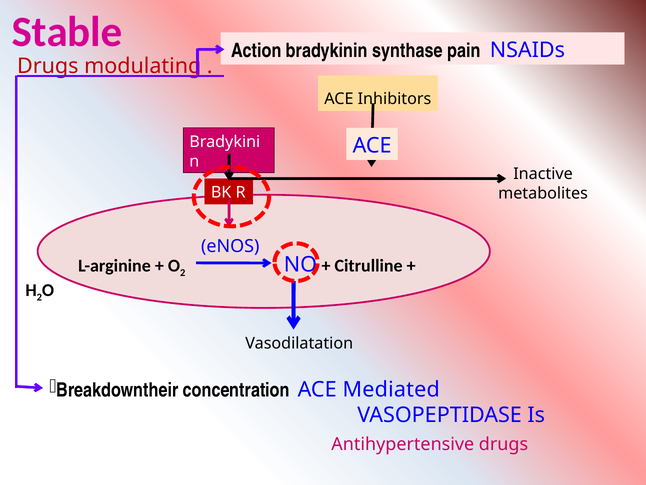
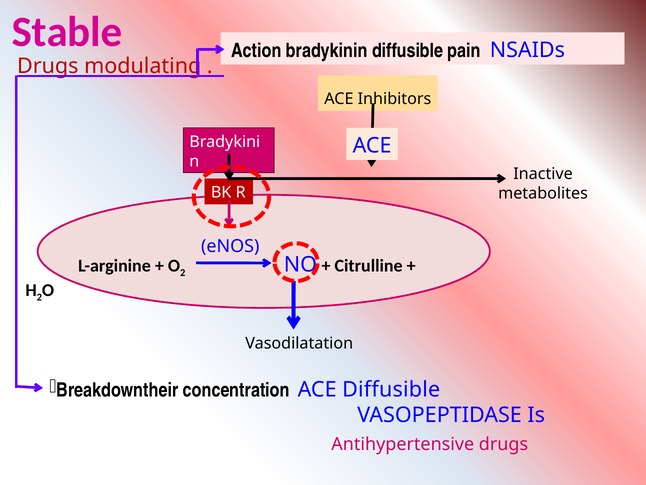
bradykinin synthase: synthase -> diffusible (408, 50)
ACE Mediated: Mediated -> Diffusible (391, 389)
